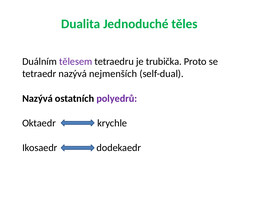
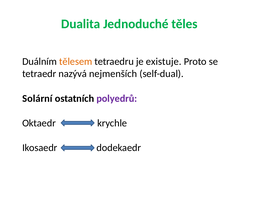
tělesem colour: purple -> orange (76, 61)
trubička: trubička -> existuje (164, 61)
Nazývá: Nazývá -> Solární (37, 98)
